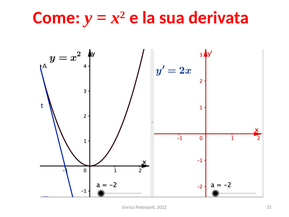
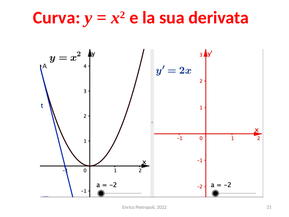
Come: Come -> Curva (57, 18)
